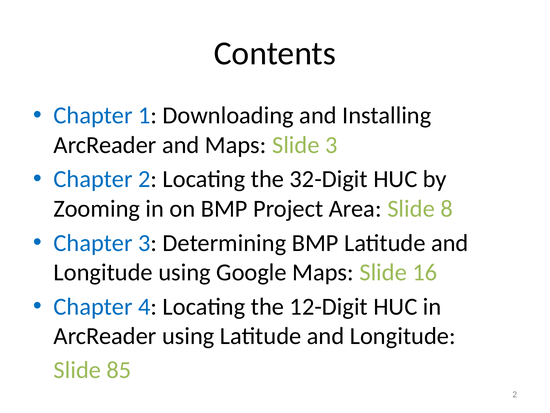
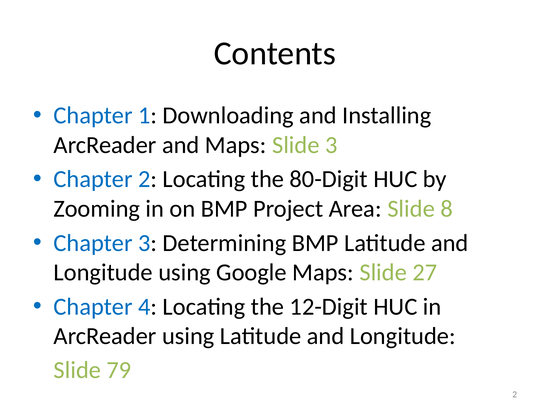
32-Digit: 32-Digit -> 80-Digit (329, 179)
16: 16 -> 27 (425, 272)
85: 85 -> 79 (119, 370)
